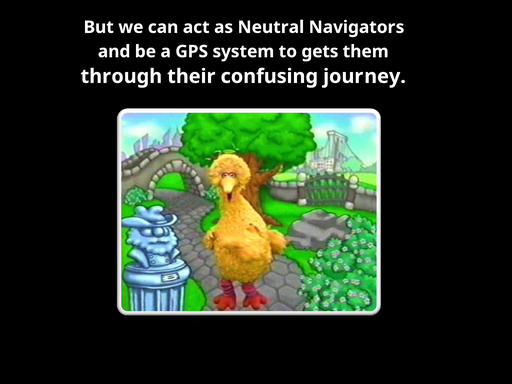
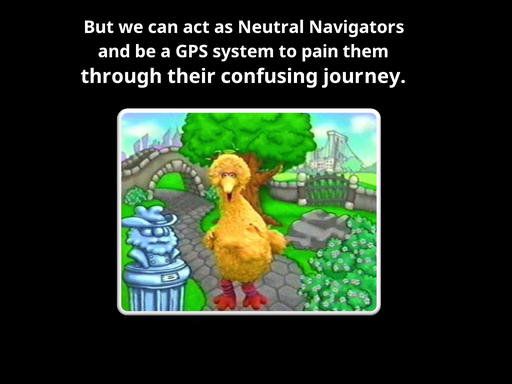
gets: gets -> pain (320, 52)
